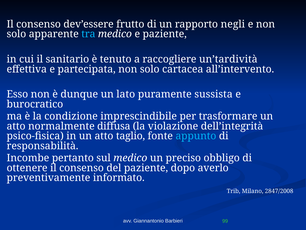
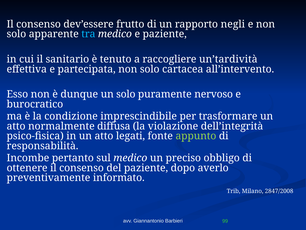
un lato: lato -> solo (126, 94)
sussista: sussista -> nervoso (214, 94)
taglio: taglio -> legati (131, 136)
appunto colour: light blue -> light green (196, 136)
